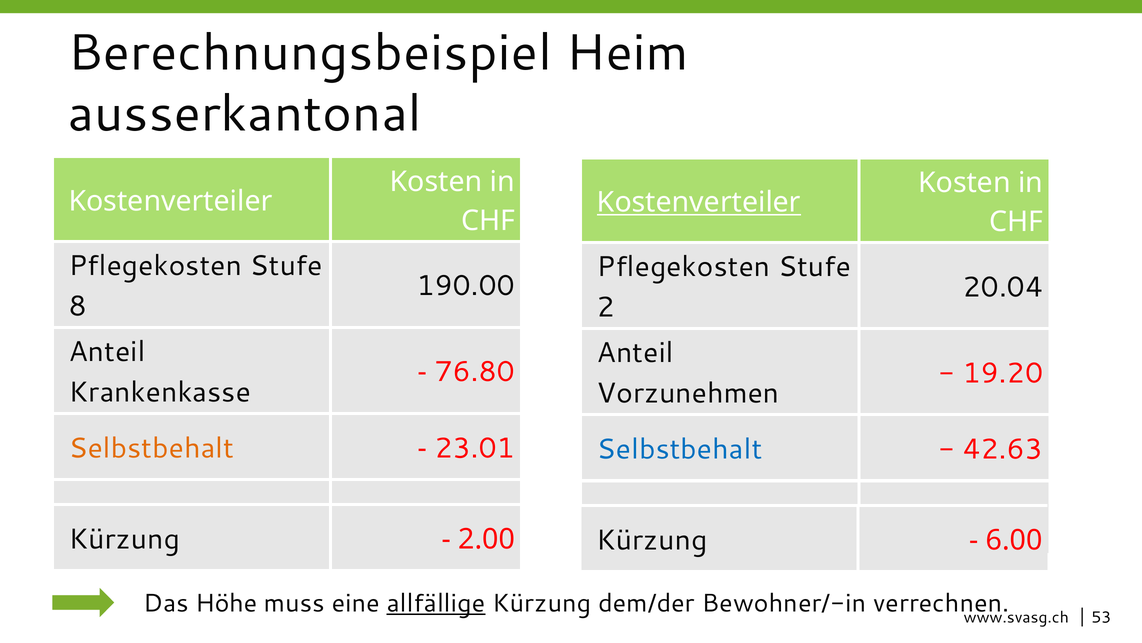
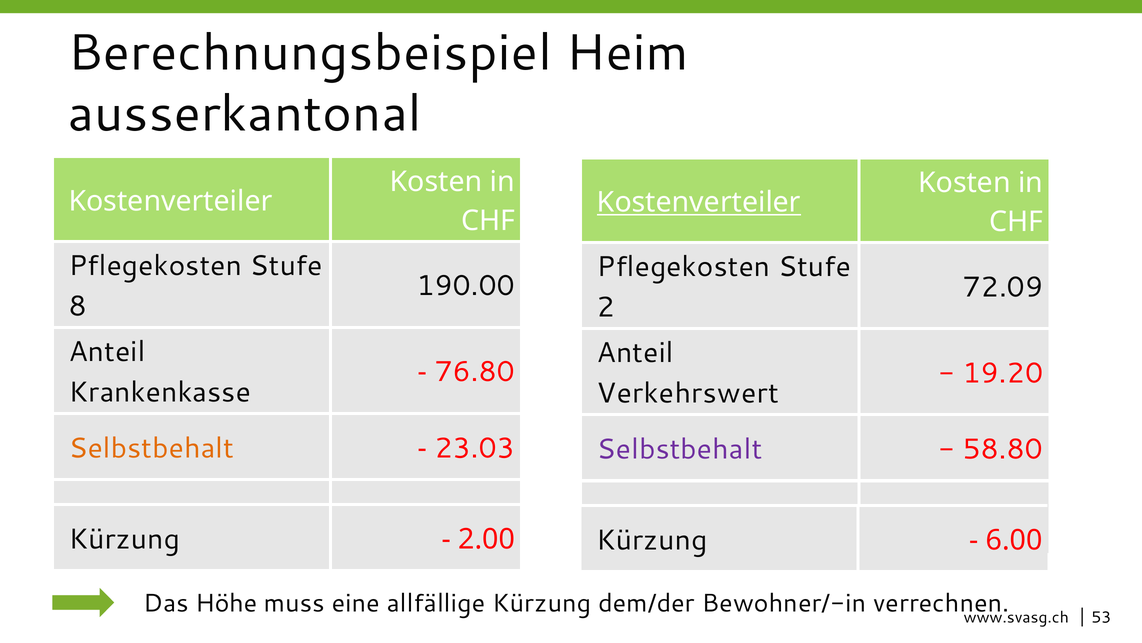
20.04: 20.04 -> 72.09 (1003, 287)
Vorzunehmen: Vorzunehmen -> Verkehrswert (688, 393)
23.01: 23.01 -> 23.03 (475, 448)
Selbstbehalt colour: blue -> purple (680, 449)
42.63: 42.63 -> 58.80 (1003, 449)
allfällige underline: present -> none (436, 603)
